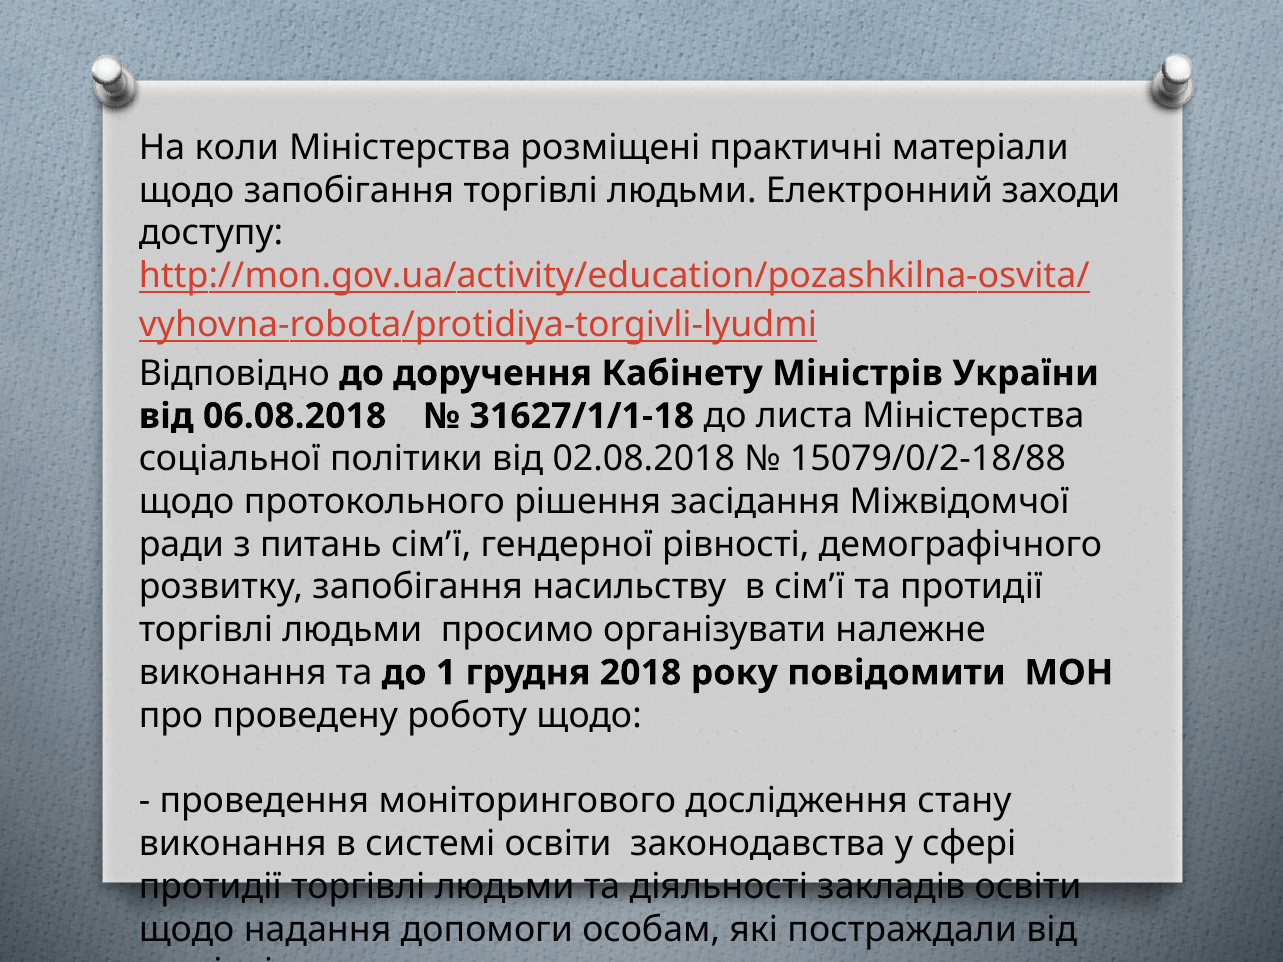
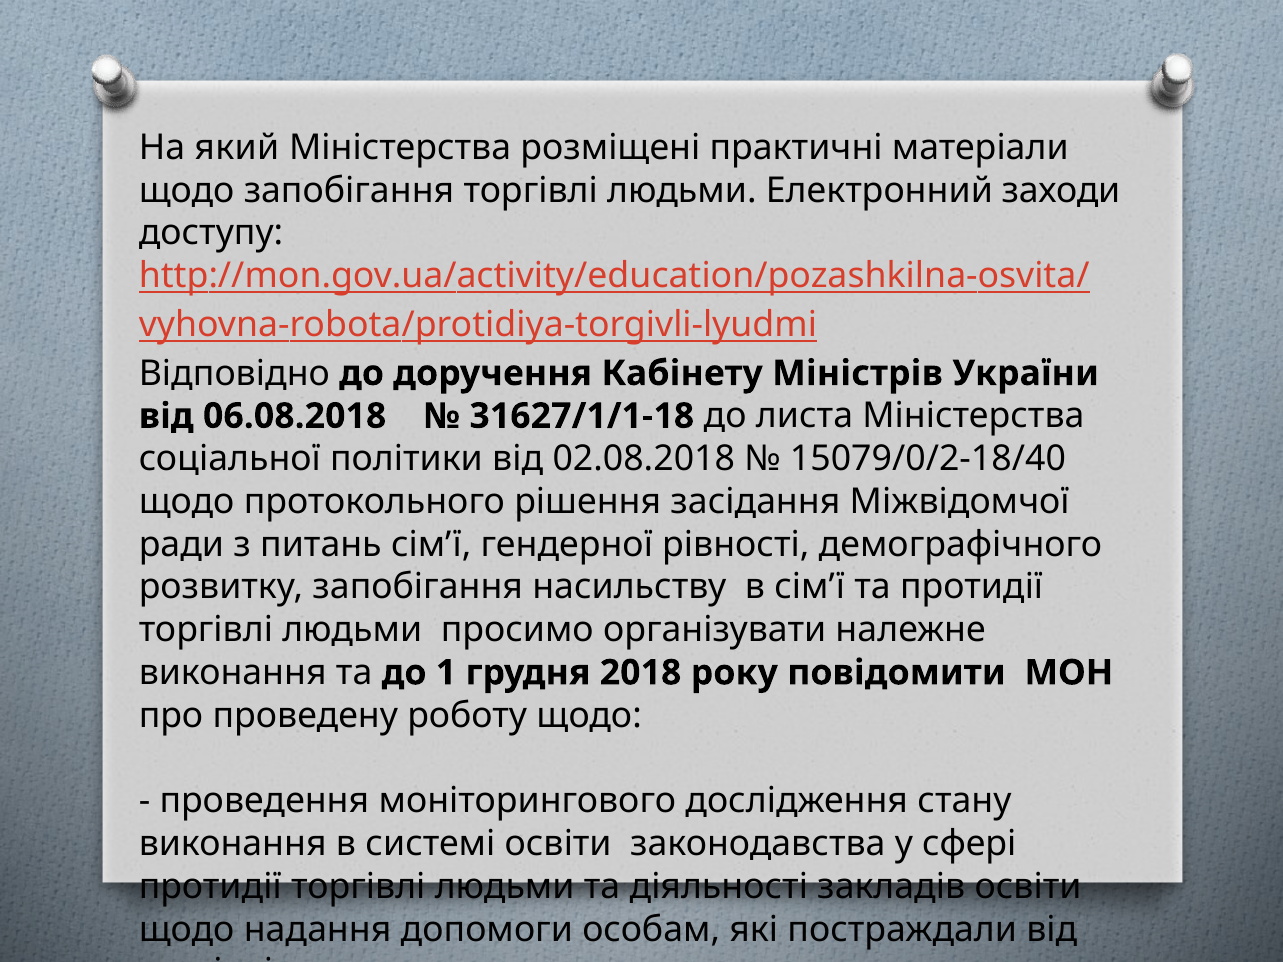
коли: коли -> який (237, 148)
15079/0/2-18/88: 15079/0/2-18/88 -> 15079/0/2-18/40 (928, 459)
